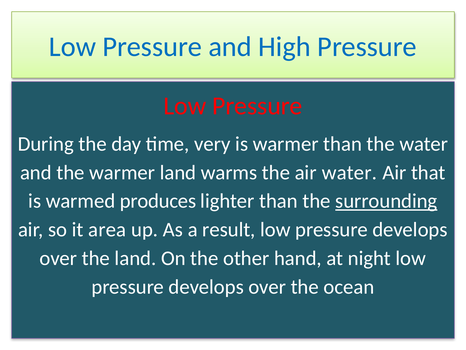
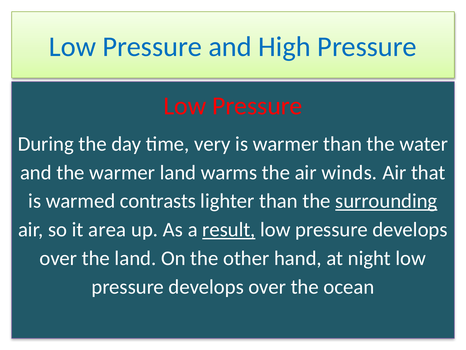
air water: water -> winds (349, 172)
produces: produces -> contrasts (158, 201)
result underline: none -> present (229, 229)
